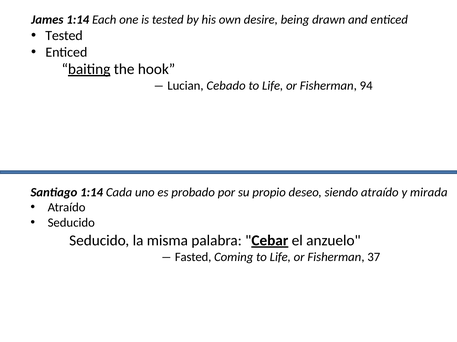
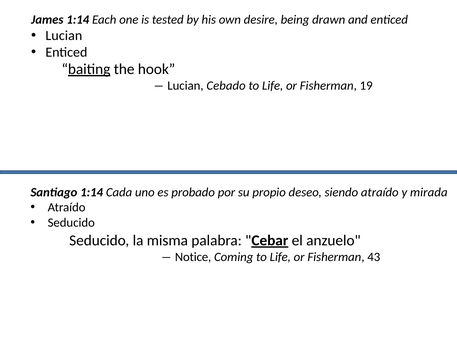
Tested: Tested -> Lucian (64, 36)
94: 94 -> 19 (366, 86)
Fasted: Fasted -> Notice (193, 258)
37: 37 -> 43 (374, 258)
